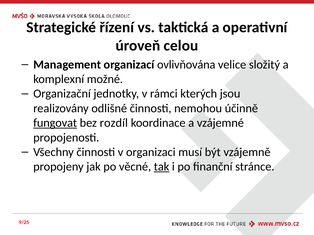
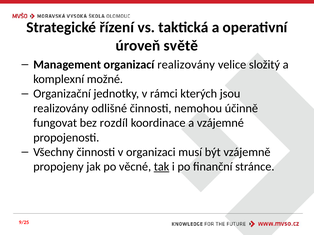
celou: celou -> světě (181, 46)
organizací ovlivňována: ovlivňována -> realizovány (186, 65)
fungovat underline: present -> none (55, 123)
